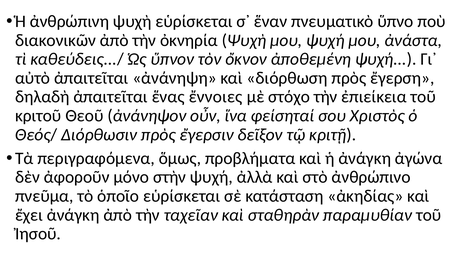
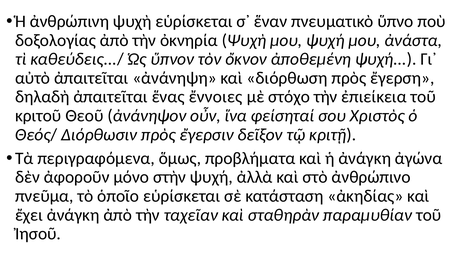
διακονικῶν: διακονικῶν -> δοξολογίας (56, 40)
